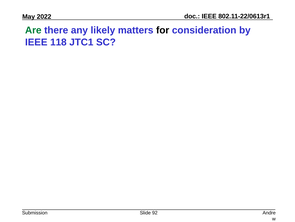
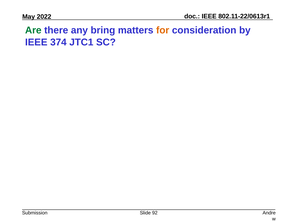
likely: likely -> bring (103, 30)
for colour: black -> orange (163, 30)
118: 118 -> 374 (58, 42)
